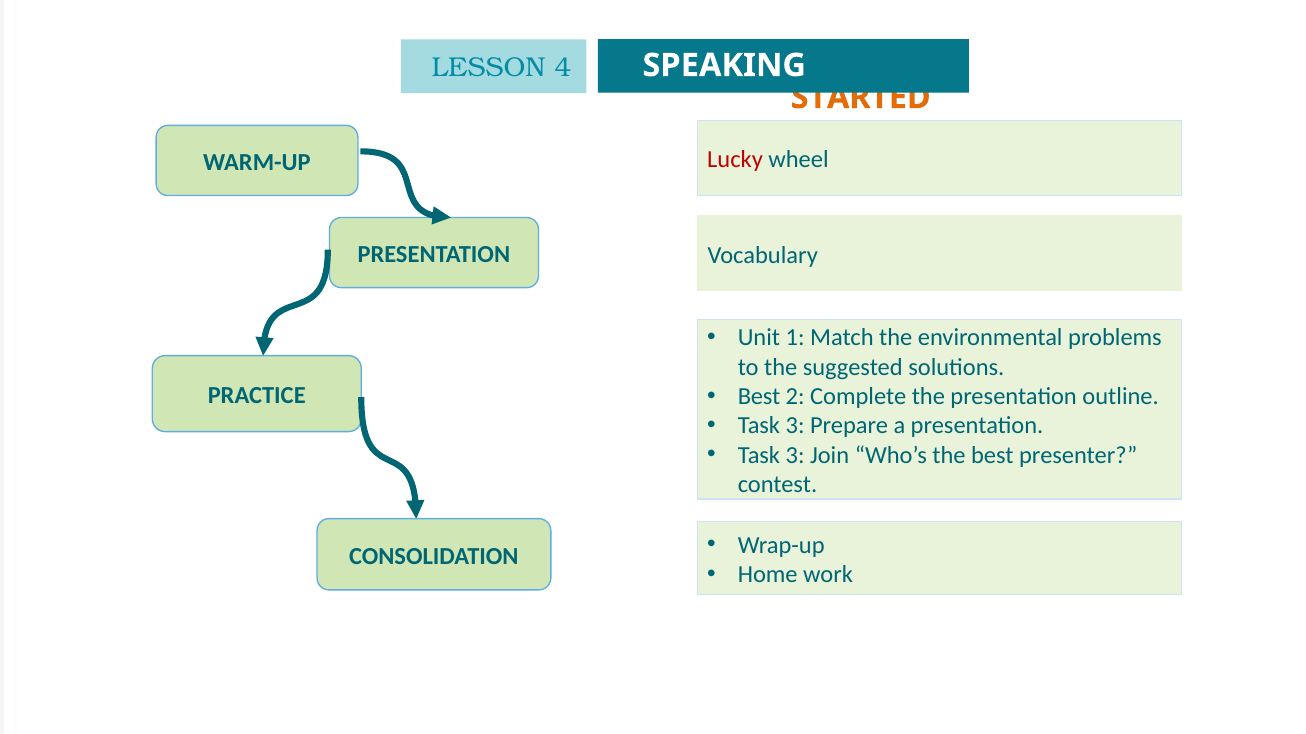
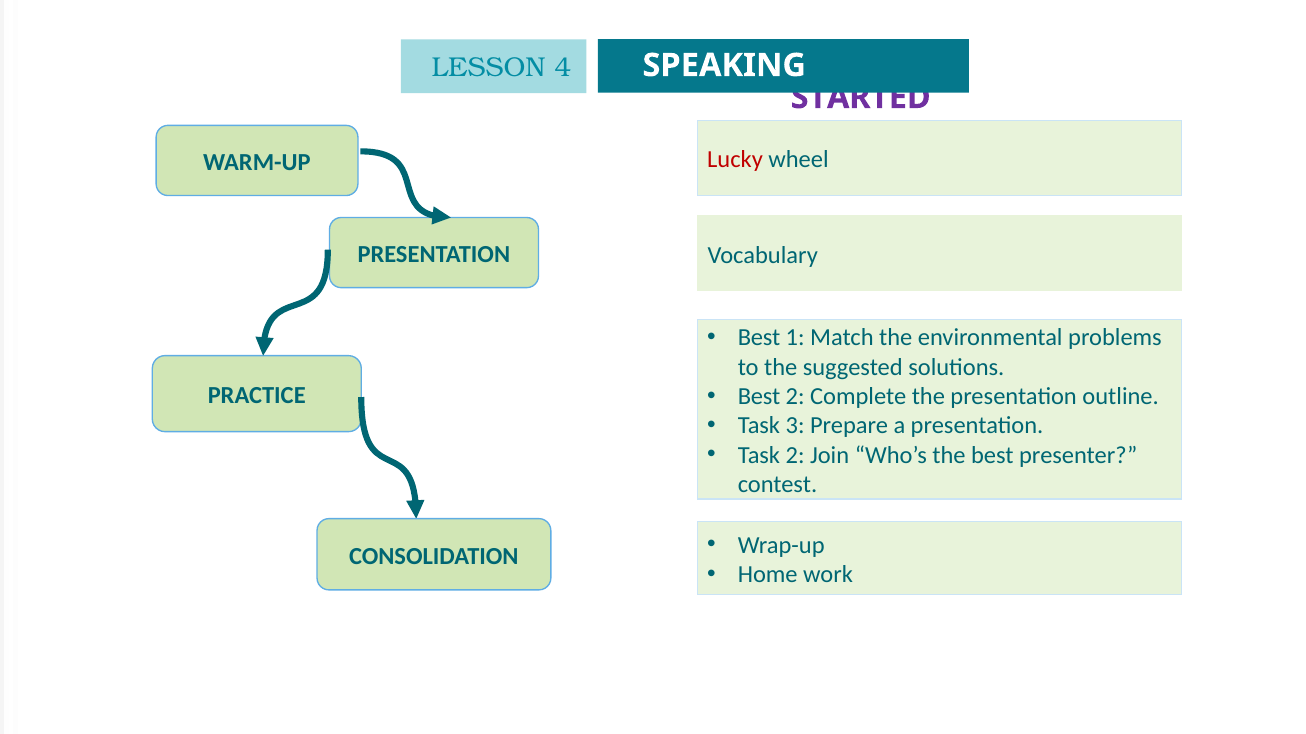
STARTED colour: orange -> purple (861, 97)
Unit: Unit -> Best (759, 338)
3: 3 -> 2 (795, 455)
